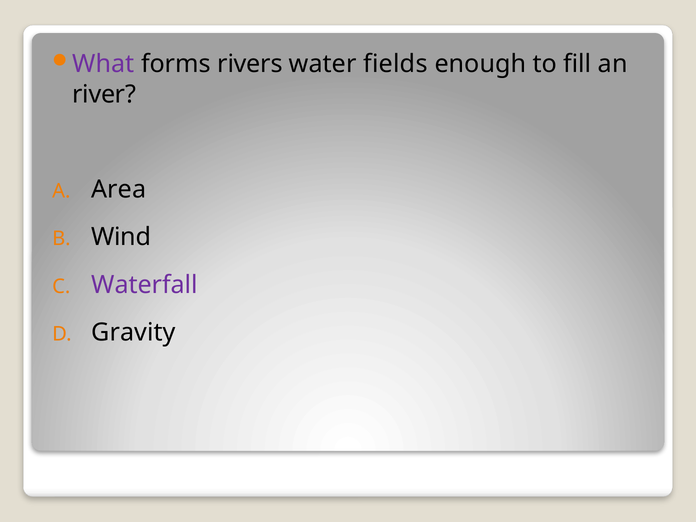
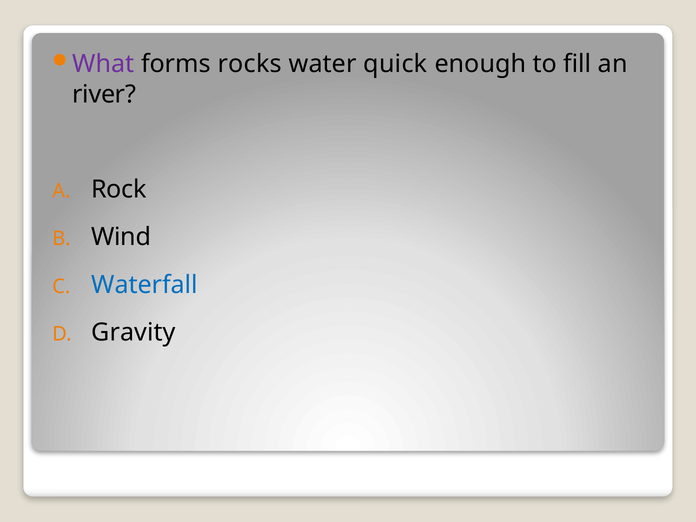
rivers: rivers -> rocks (250, 64)
fields: fields -> quick (395, 64)
Area: Area -> Rock (119, 190)
Waterfall colour: purple -> blue (145, 285)
